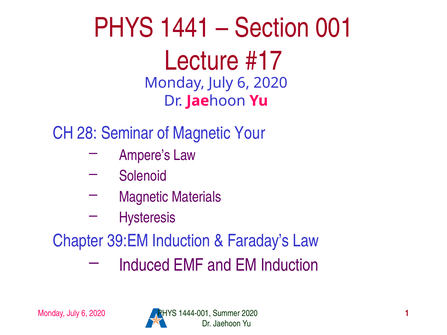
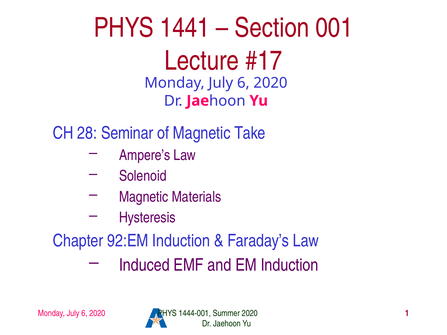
Your: Your -> Take (250, 133)
39:EM: 39:EM -> 92:EM (128, 241)
